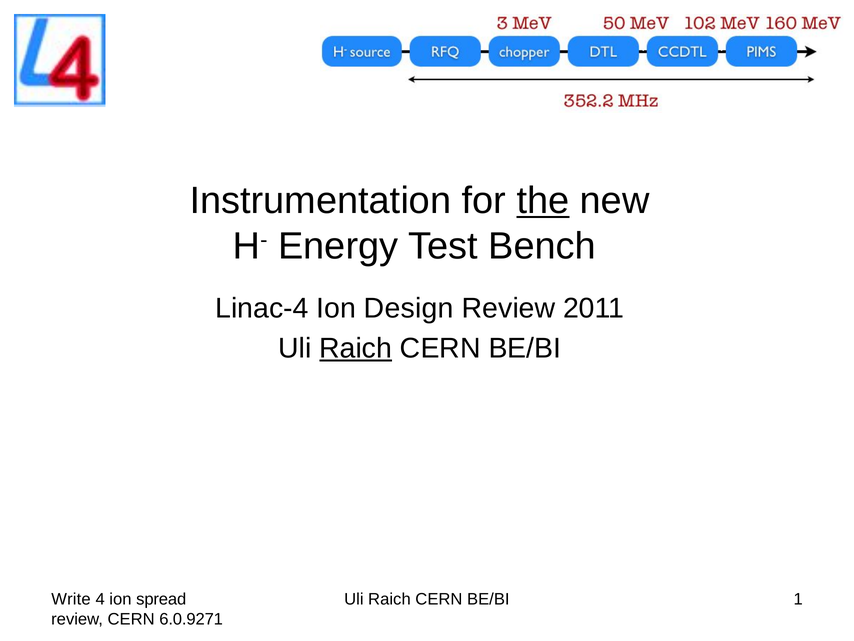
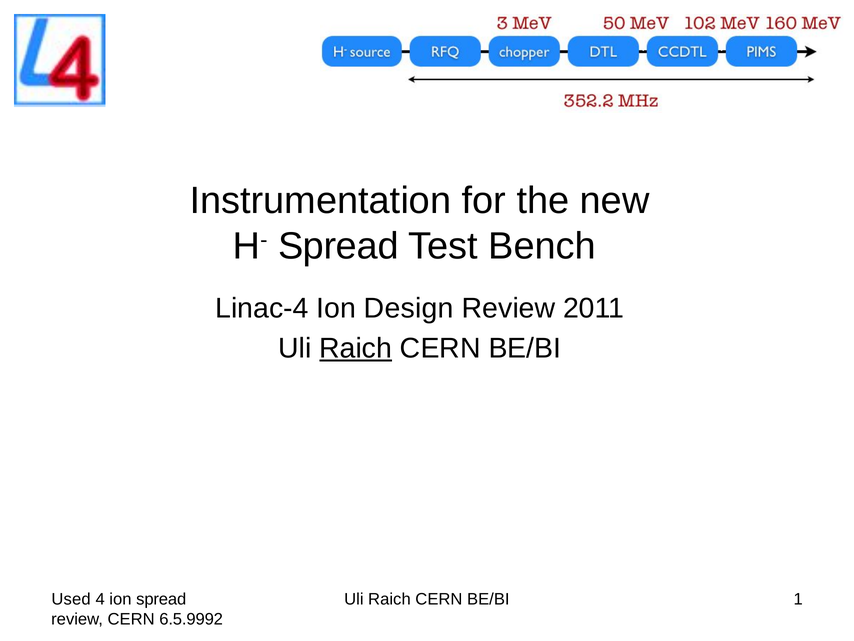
the underline: present -> none (543, 200)
H- Energy: Energy -> Spread (338, 246)
Write: Write -> Used (71, 599)
6.0.9271: 6.0.9271 -> 6.5.9992 (191, 619)
